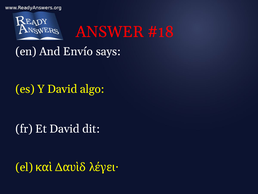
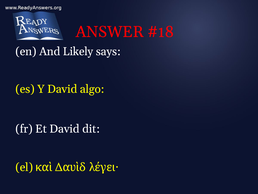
Envío: Envío -> Likely (78, 51)
